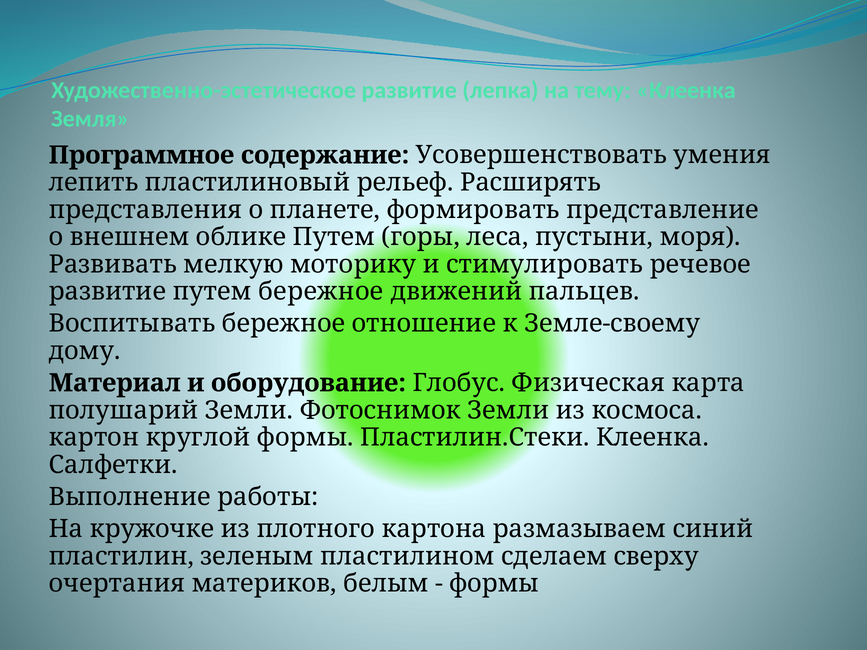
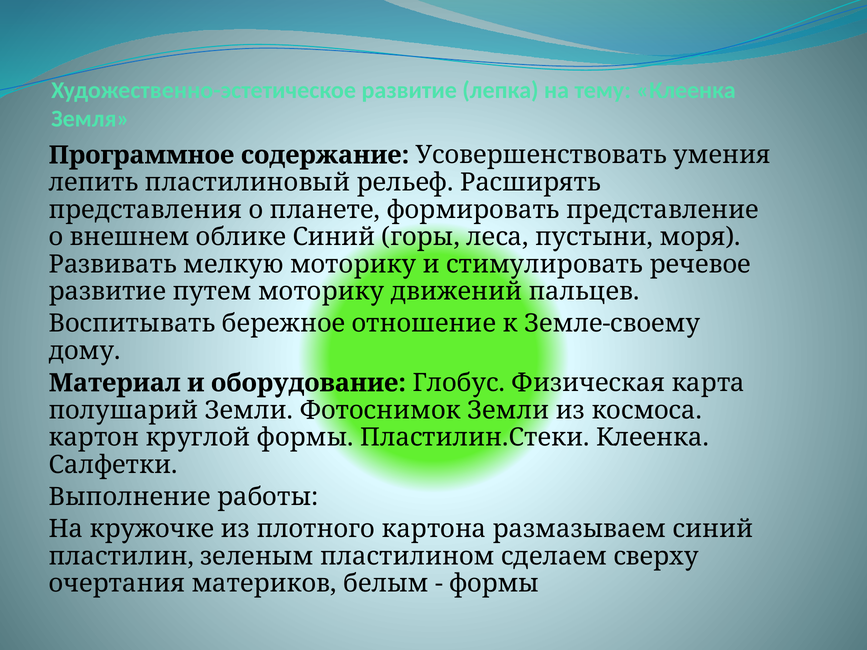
облике Путем: Путем -> Синий (334, 237)
путем бережное: бережное -> моторику (321, 292)
